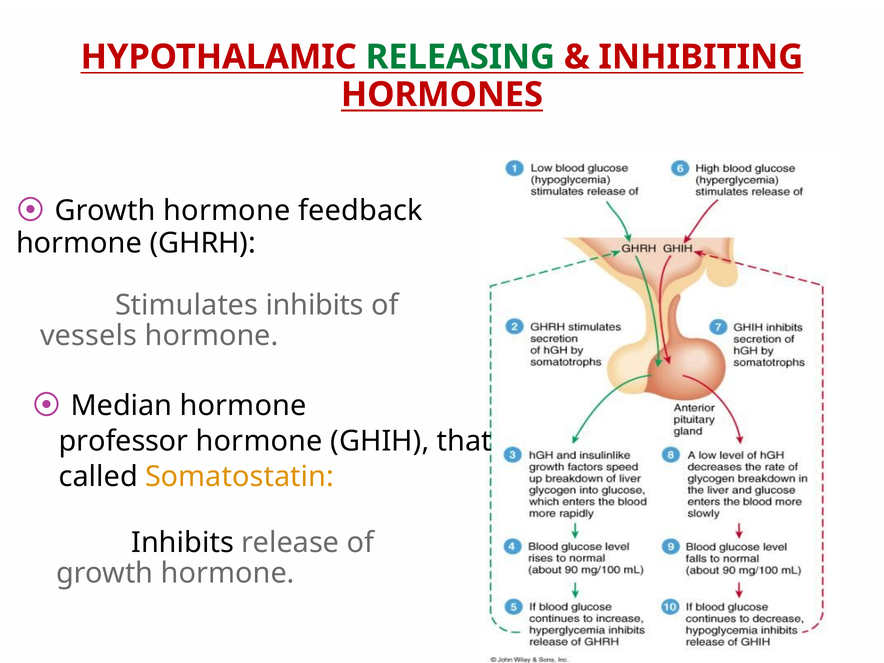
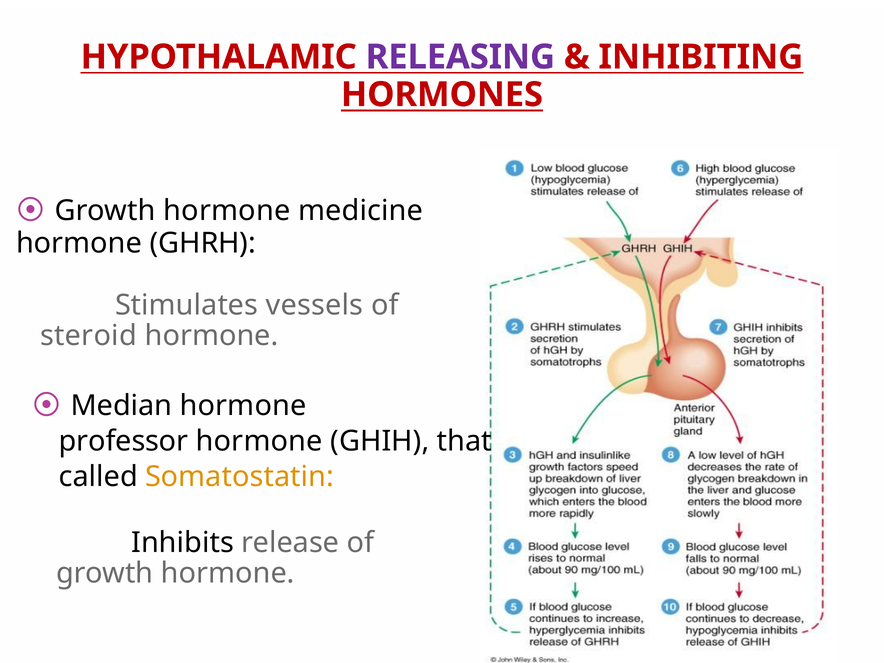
RELEASING colour: green -> purple (460, 57)
feedback: feedback -> medicine (361, 211)
Stimulates inhibits: inhibits -> vessels (315, 305)
vessels: vessels -> steroid (88, 336)
